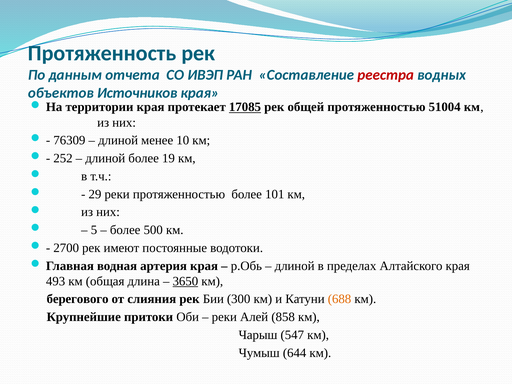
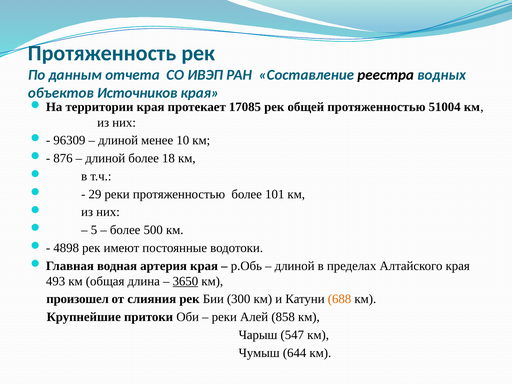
реестра colour: red -> black (386, 75)
17085 underline: present -> none (245, 107)
76309: 76309 -> 96309 (69, 140)
252: 252 -> 876 (63, 158)
19: 19 -> 18 (168, 158)
2700: 2700 -> 4898 (66, 248)
берегового: берегового -> произошел (78, 299)
